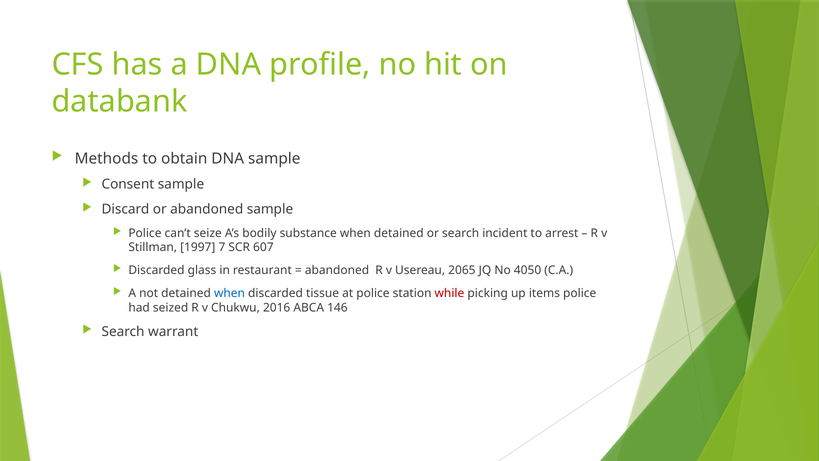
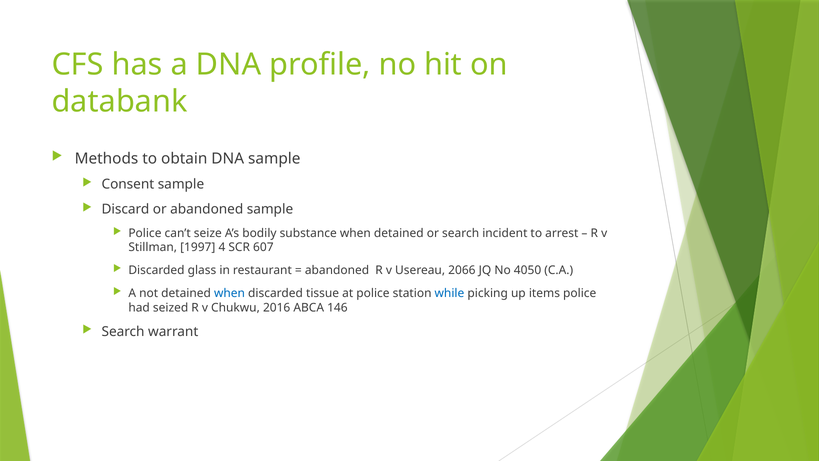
7: 7 -> 4 (222, 247)
2065: 2065 -> 2066 (462, 270)
while colour: red -> blue (449, 293)
